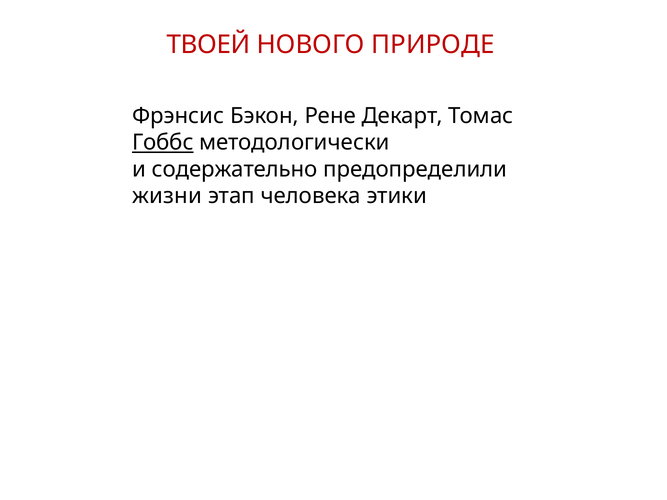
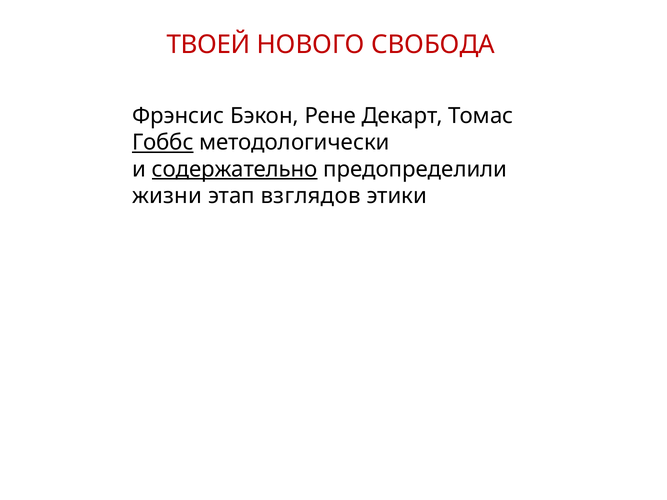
ПРИРОДЕ: ПРИРОДЕ -> СВОБОДА (433, 45)
содержательно underline: none -> present (235, 169)
человека: человека -> взглядов (311, 196)
